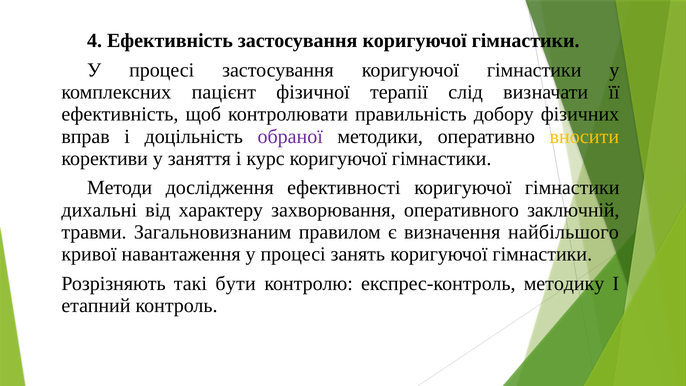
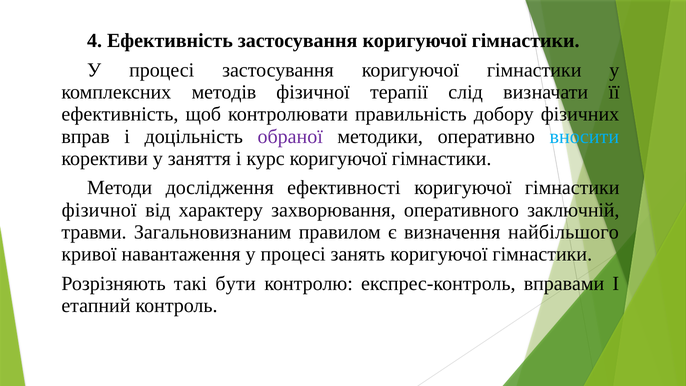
пацієнт: пацієнт -> методів (224, 92)
вносити colour: yellow -> light blue (584, 136)
дихальні: дихальні -> фізичної (99, 210)
методику: методику -> вправами (564, 284)
